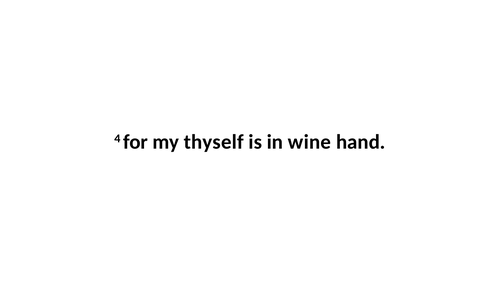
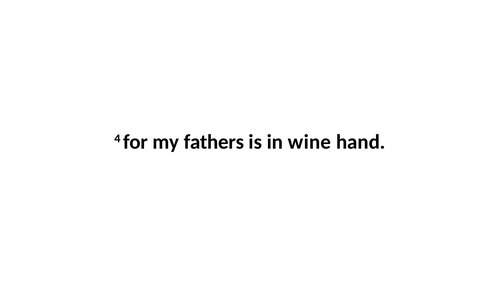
thyself: thyself -> fathers (214, 142)
